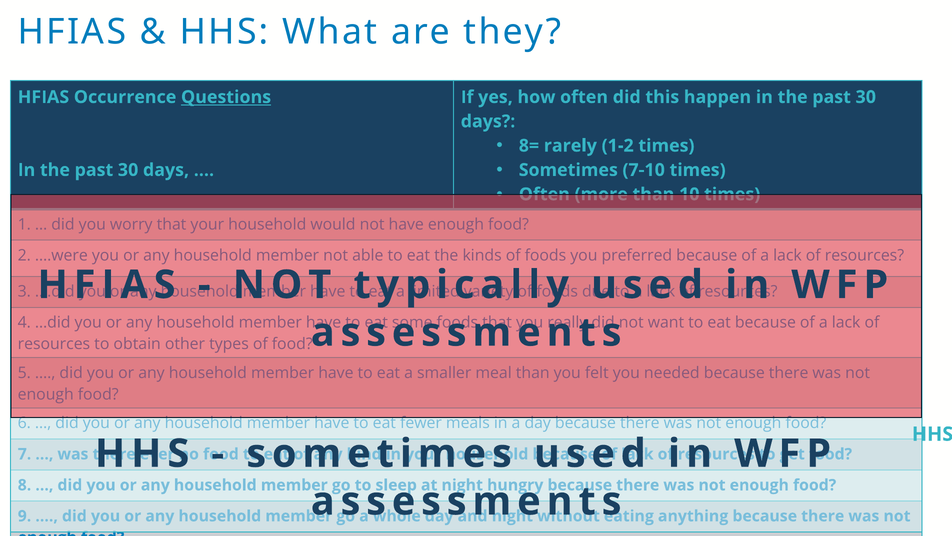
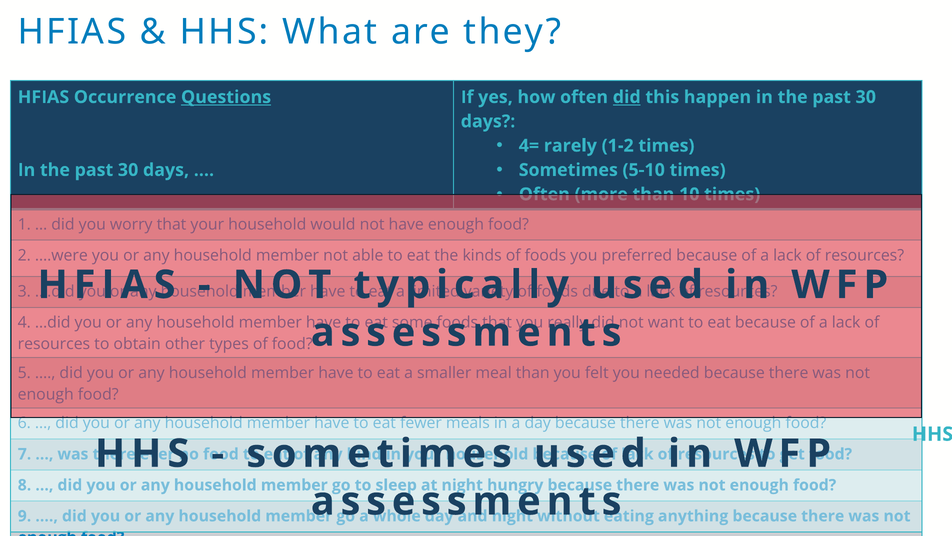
did underline: none -> present (627, 97)
8=: 8= -> 4= (529, 146)
7-10: 7-10 -> 5-10 (644, 170)
